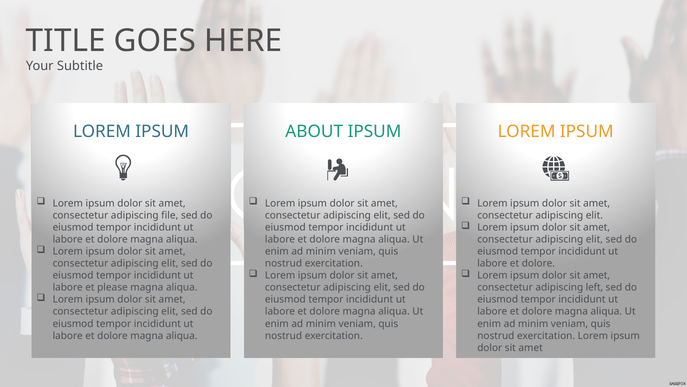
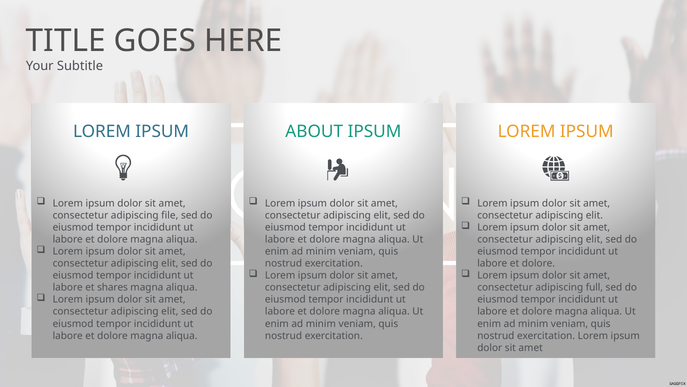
please: please -> shares (113, 287)
left: left -> full (594, 287)
